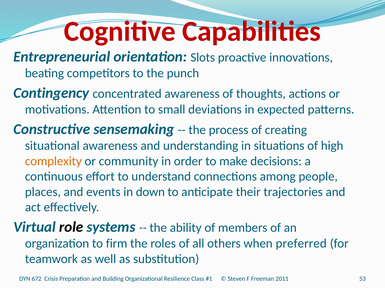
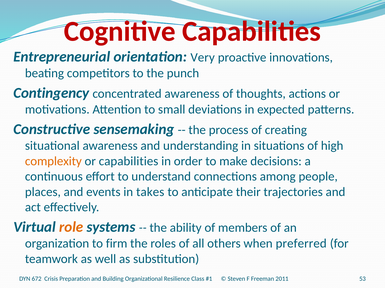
Slots: Slots -> Very (203, 58)
or community: community -> capabilities (129, 162)
down: down -> takes (150, 192)
role colour: black -> orange (71, 228)
